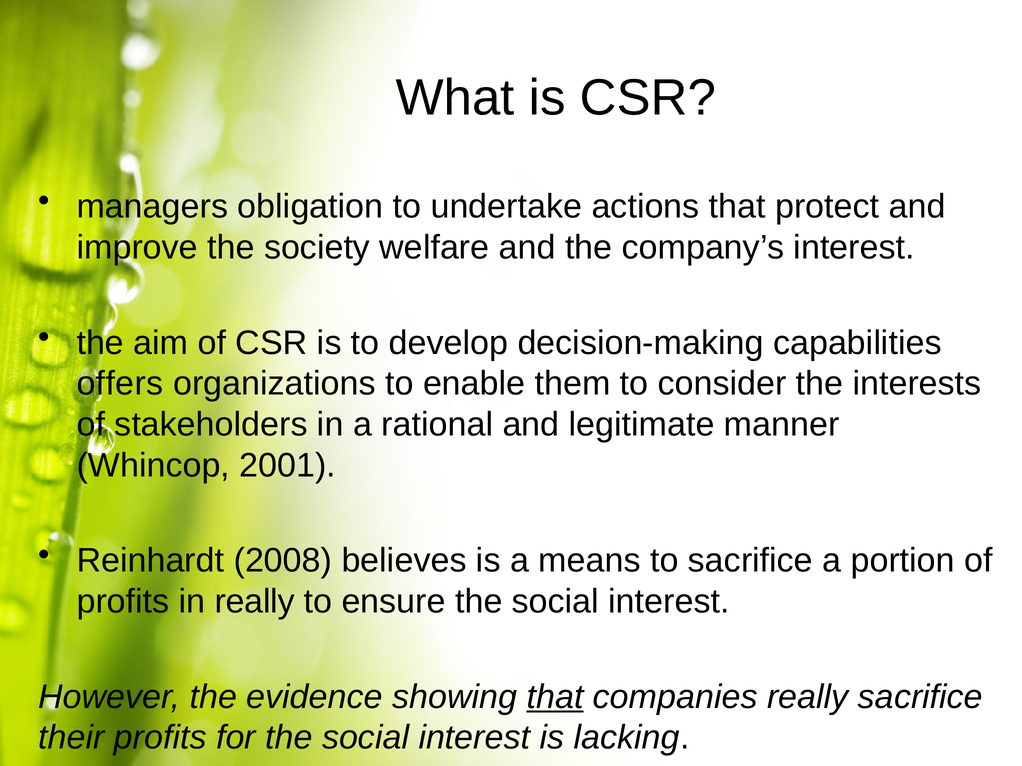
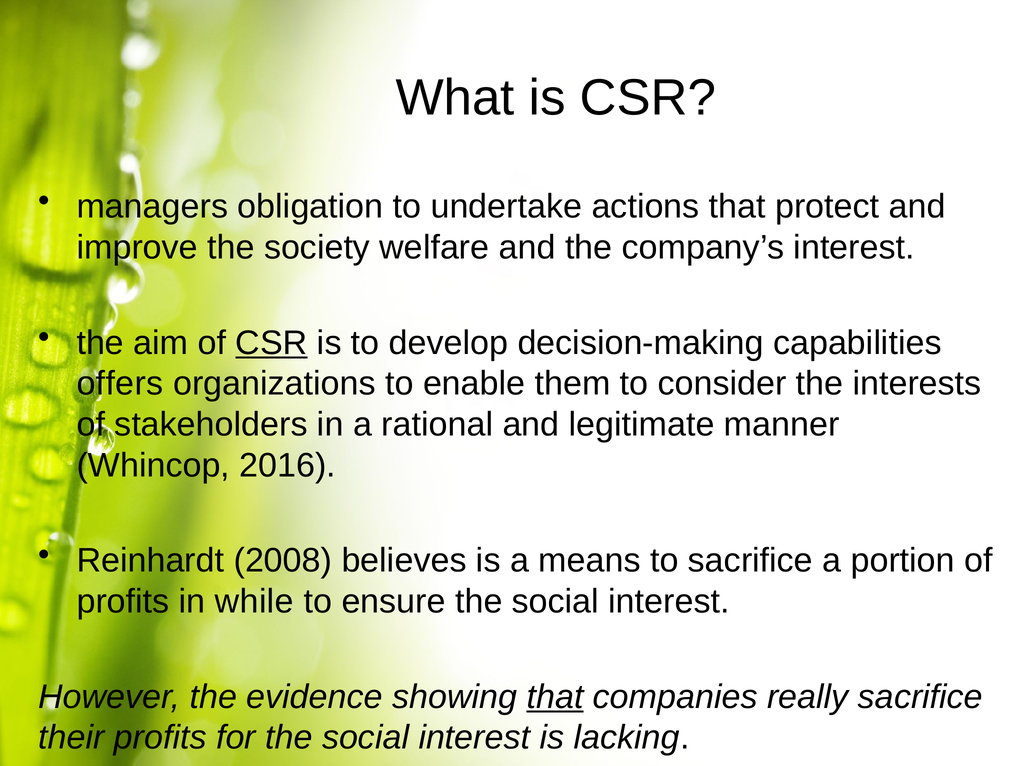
CSR underline: none -> present (271, 343)
2001: 2001 -> 2016 (288, 466)
in really: really -> while (254, 602)
